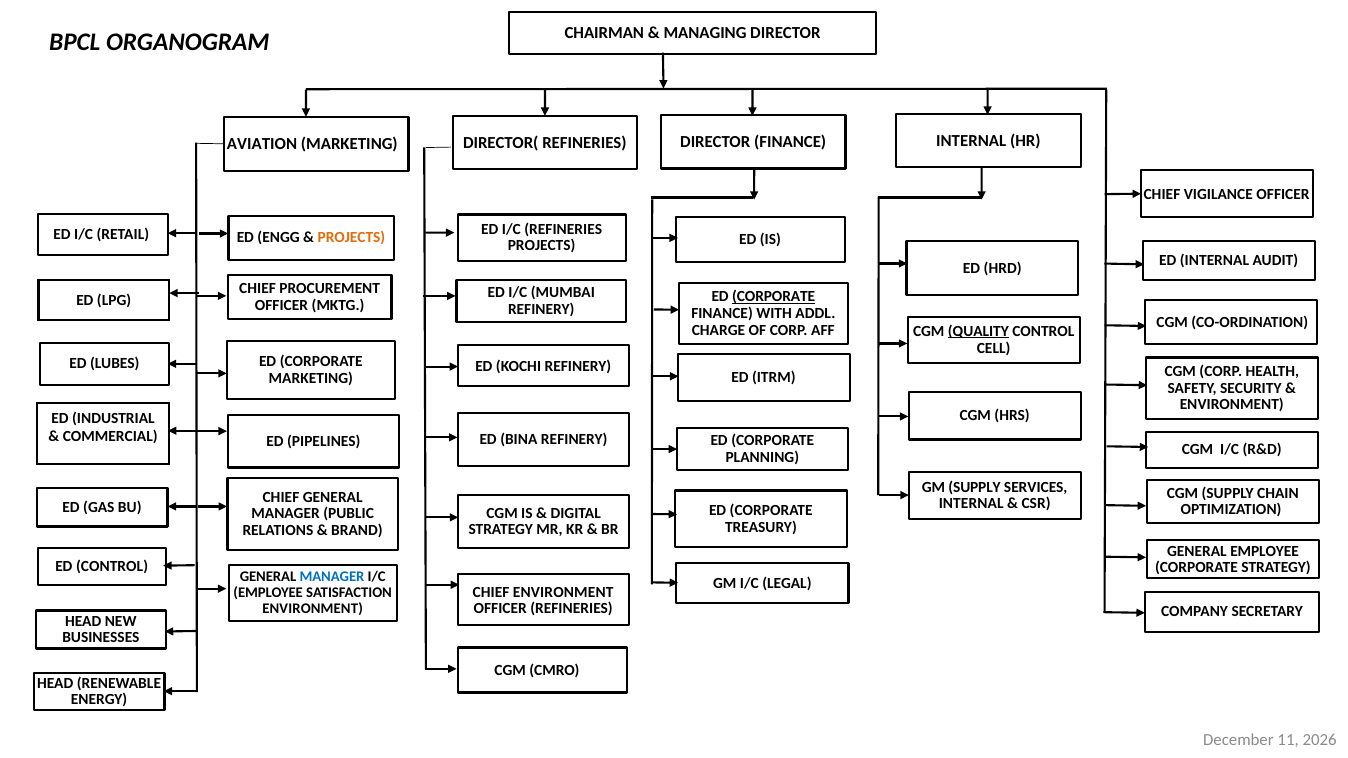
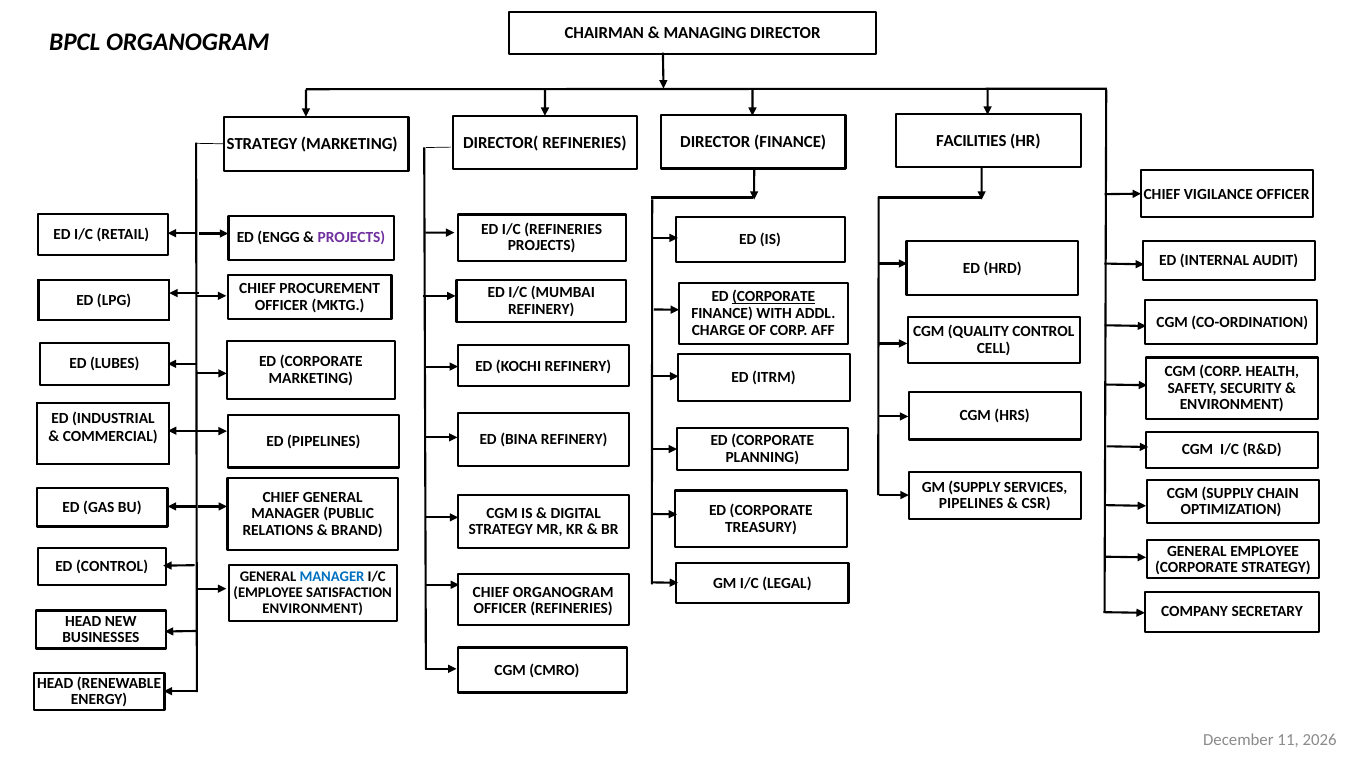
FINANCE INTERNAL: INTERNAL -> FACILITIES (971, 141)
AVIATION: AVIATION -> STRATEGY (262, 144)
PROJECTS colour: orange -> purple (351, 238)
QUALITY underline: present -> none (978, 331)
INTERNAL: INTERNAL -> PIPELINES (971, 504)
CHIEF ENVIRONMENT: ENVIRONMENT -> ORGANOGRAM (563, 592)
